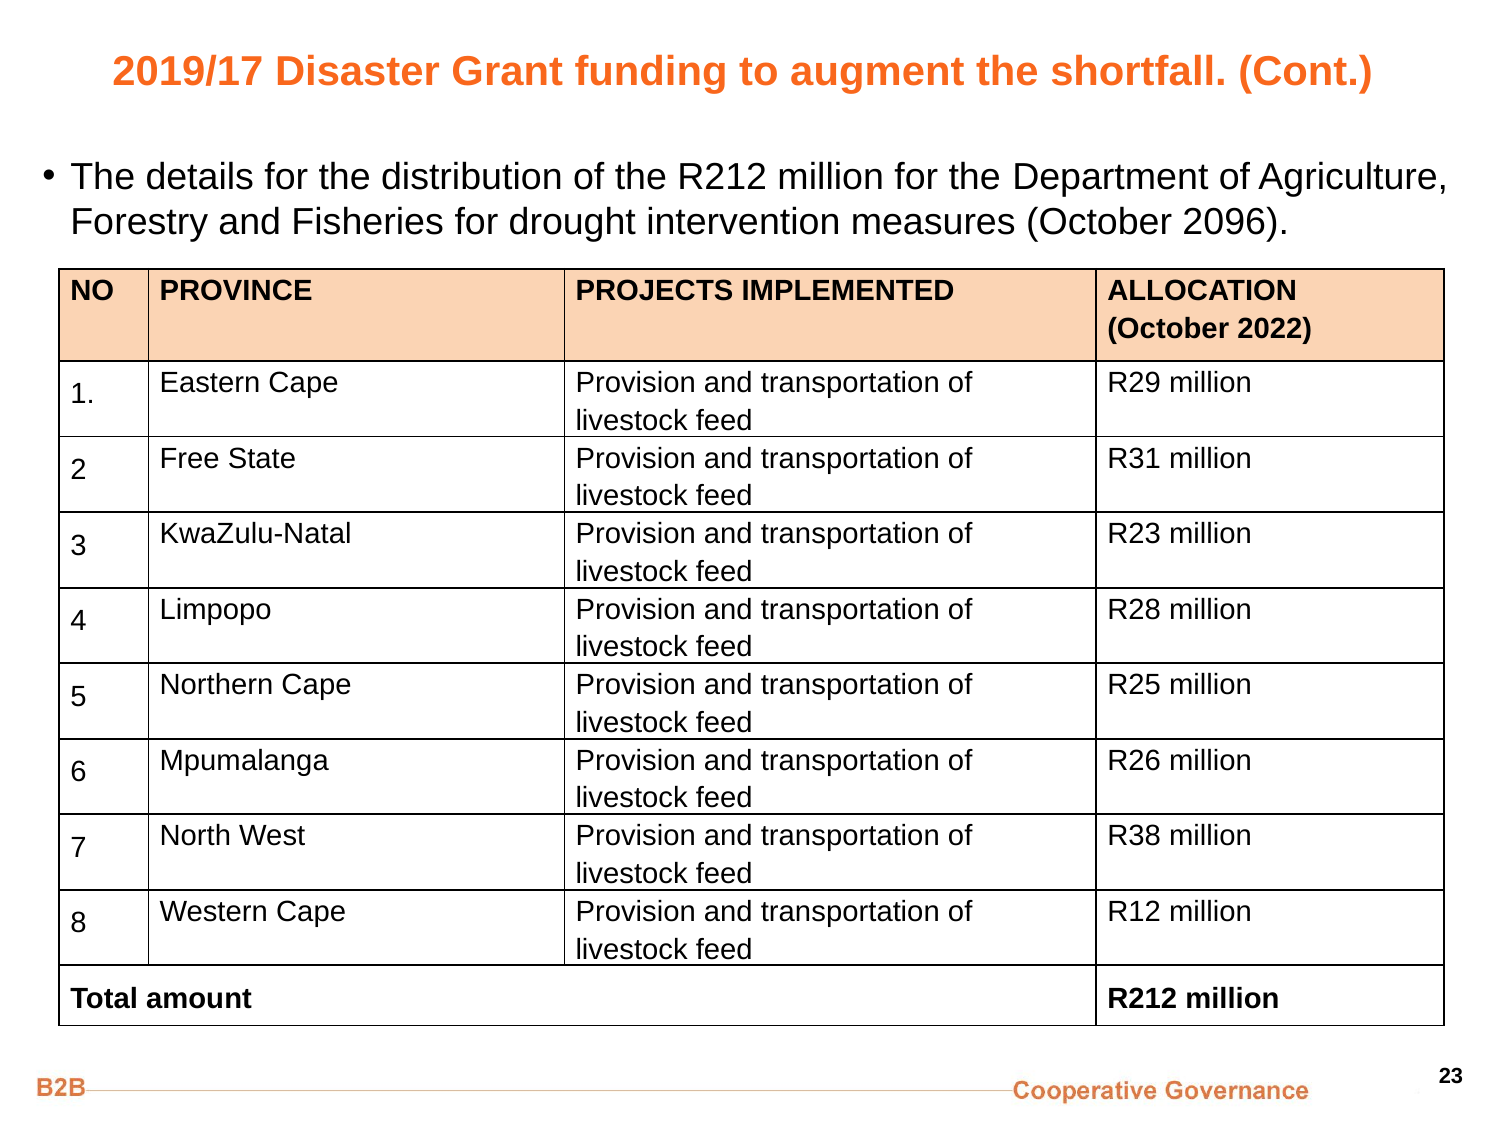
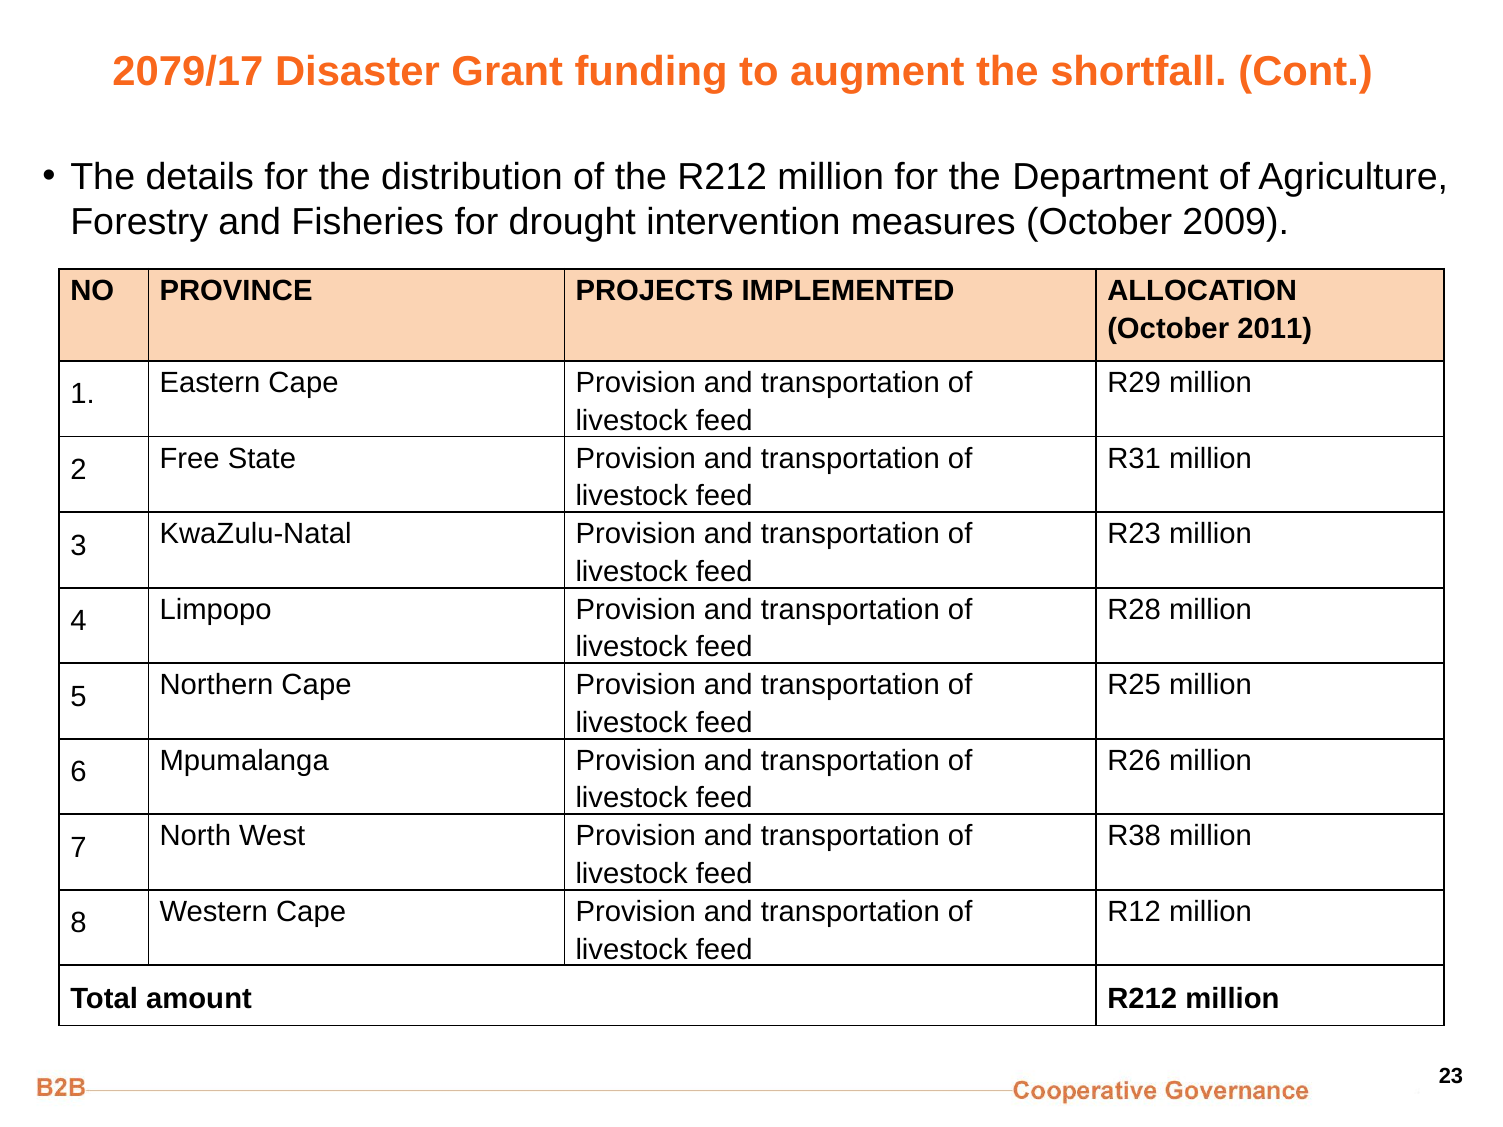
2019/17: 2019/17 -> 2079/17 (188, 72)
2096: 2096 -> 2009 (1236, 222)
2022: 2022 -> 2011 (1275, 328)
